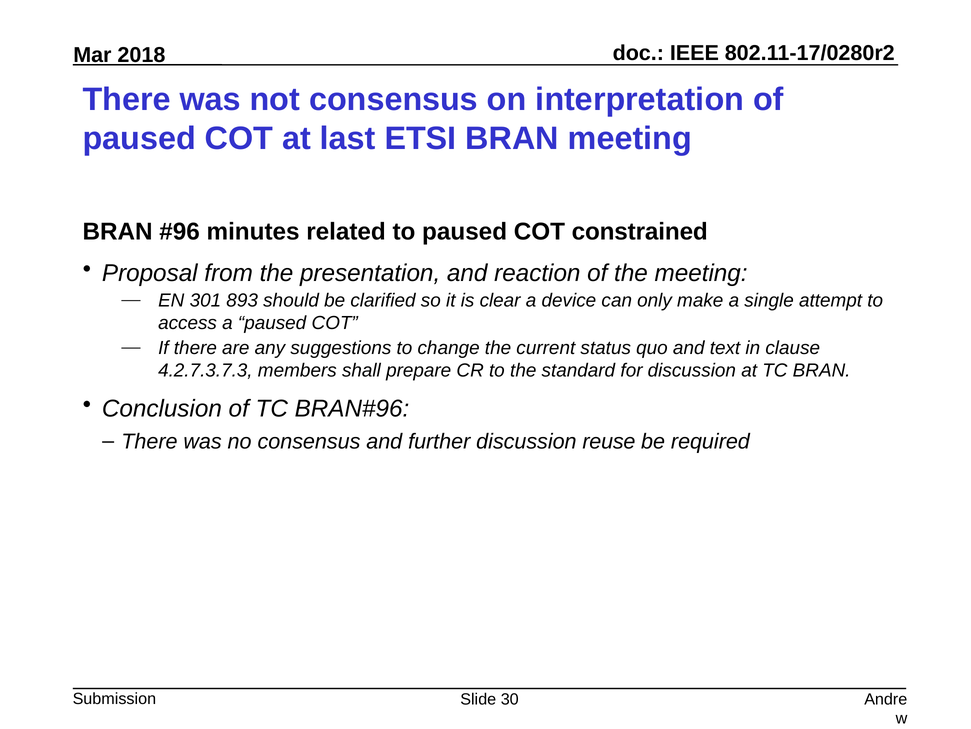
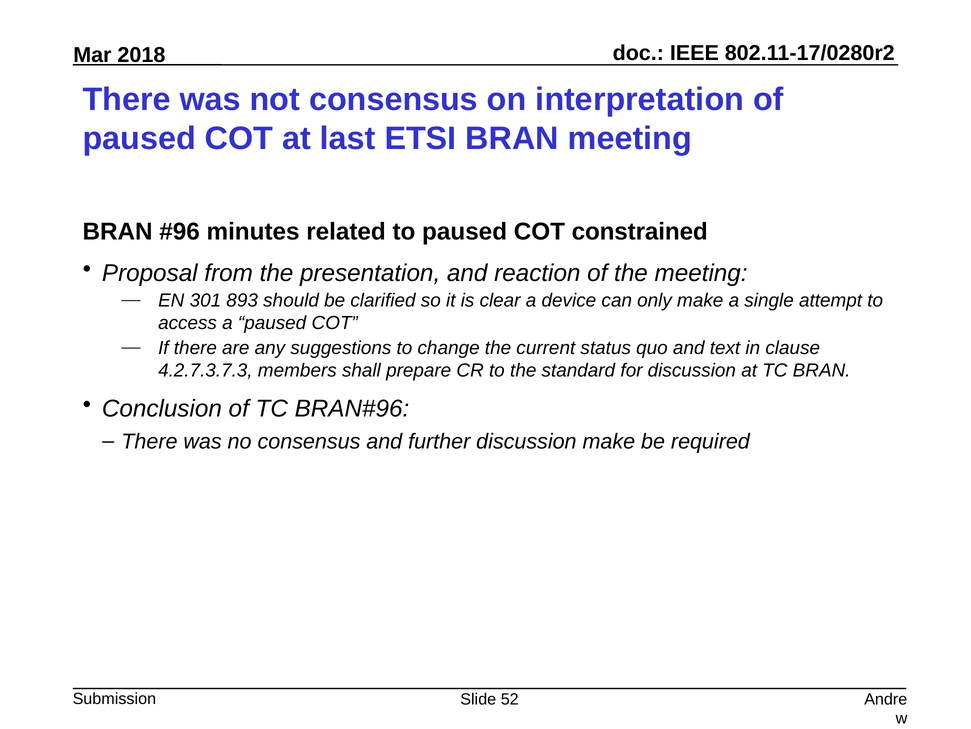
discussion reuse: reuse -> make (609, 441)
30: 30 -> 52 (510, 698)
